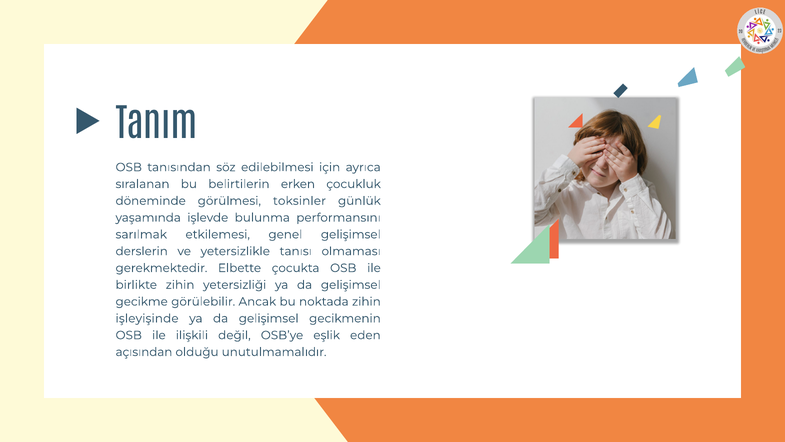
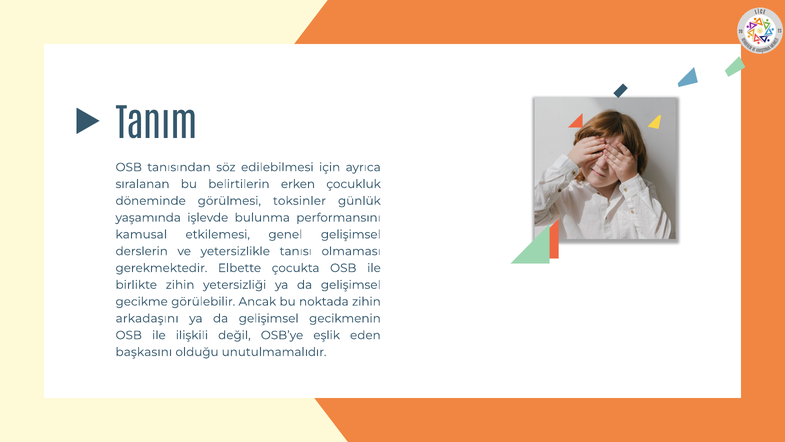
sarılmak: sarılmak -> kamusal (141, 234)
işleyişinde: işleyişinde -> arkadaşını (147, 318)
açısından: açısından -> başkasını (144, 352)
